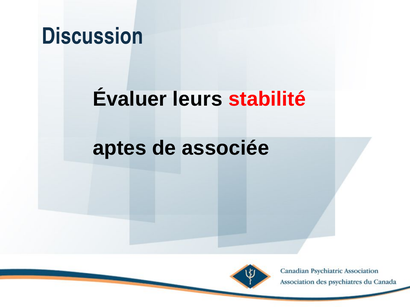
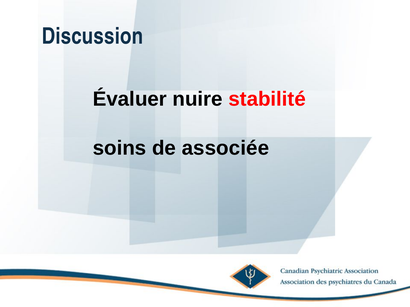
leurs: leurs -> nuire (198, 99)
aptes: aptes -> soins (120, 148)
